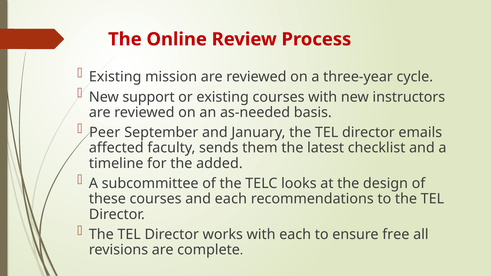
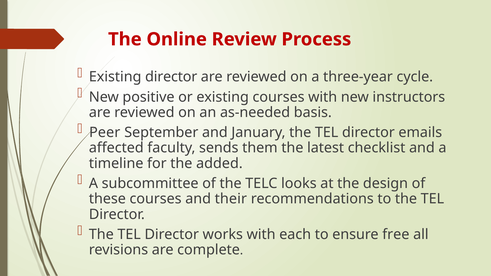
Existing mission: mission -> director (171, 77)
support: support -> positive (149, 97)
and each: each -> their (231, 199)
